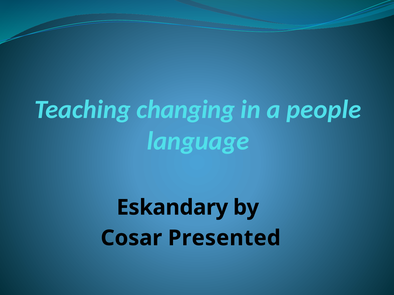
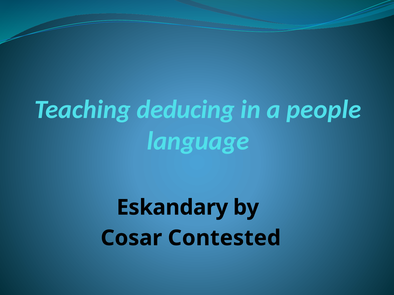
changing: changing -> deducing (186, 110)
Presented: Presented -> Contested (224, 238)
